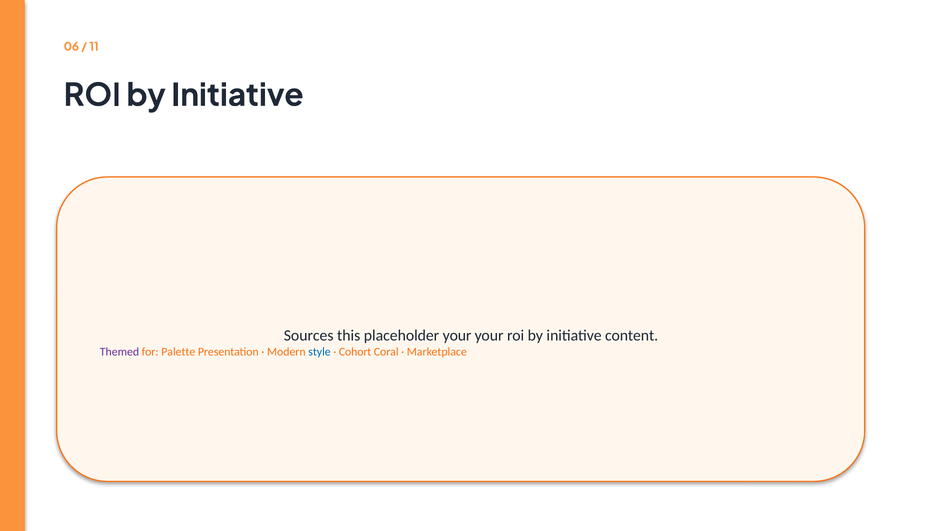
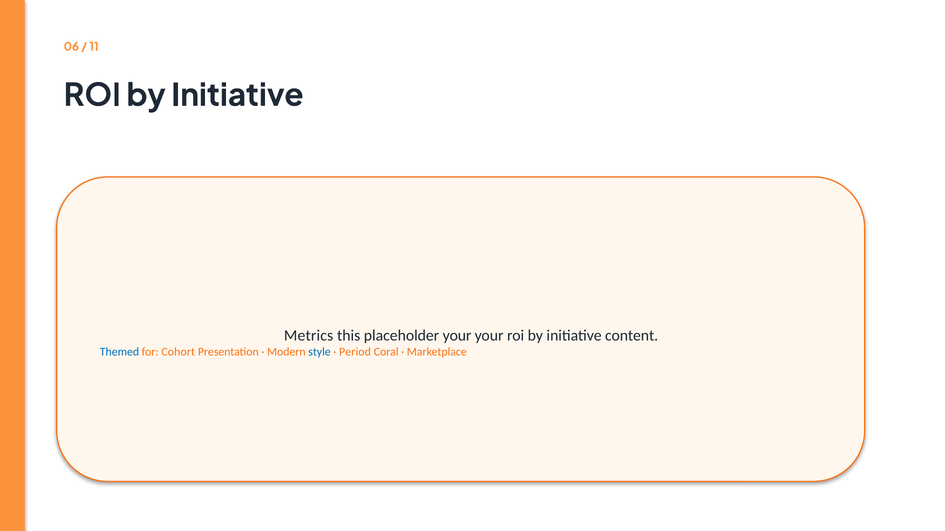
Sources: Sources -> Metrics (309, 336)
Themed colour: purple -> blue (119, 352)
Palette: Palette -> Cohort (178, 352)
Cohort: Cohort -> Period (355, 352)
